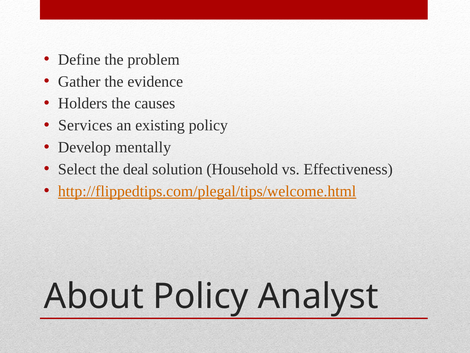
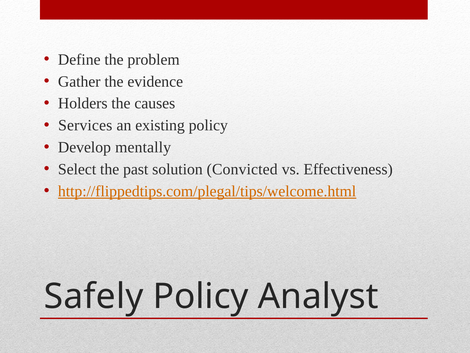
deal: deal -> past (136, 169)
Household: Household -> Convicted (242, 169)
About: About -> Safely (94, 296)
